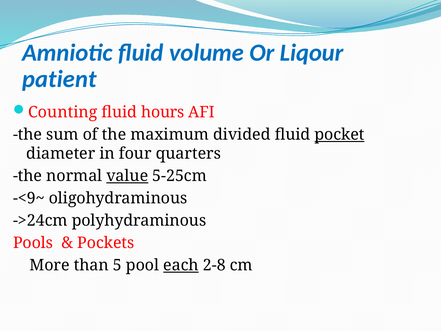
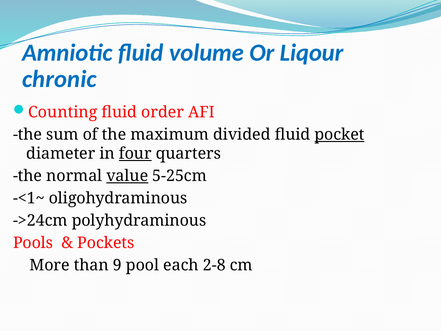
patient: patient -> chronic (59, 79)
hours: hours -> order (163, 112)
four underline: none -> present (135, 154)
-<9~: -<9~ -> -<1~ (29, 198)
5: 5 -> 9 (117, 265)
each underline: present -> none (181, 265)
